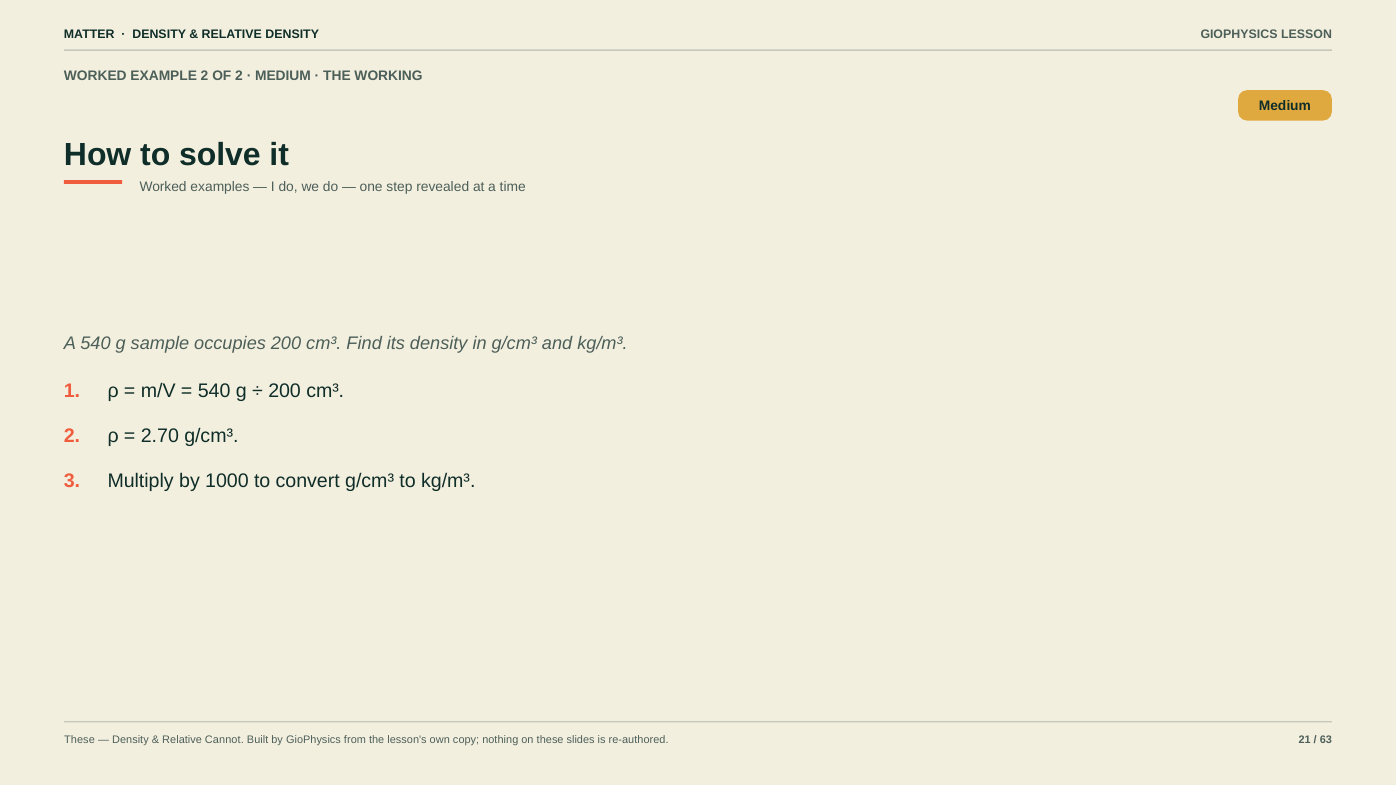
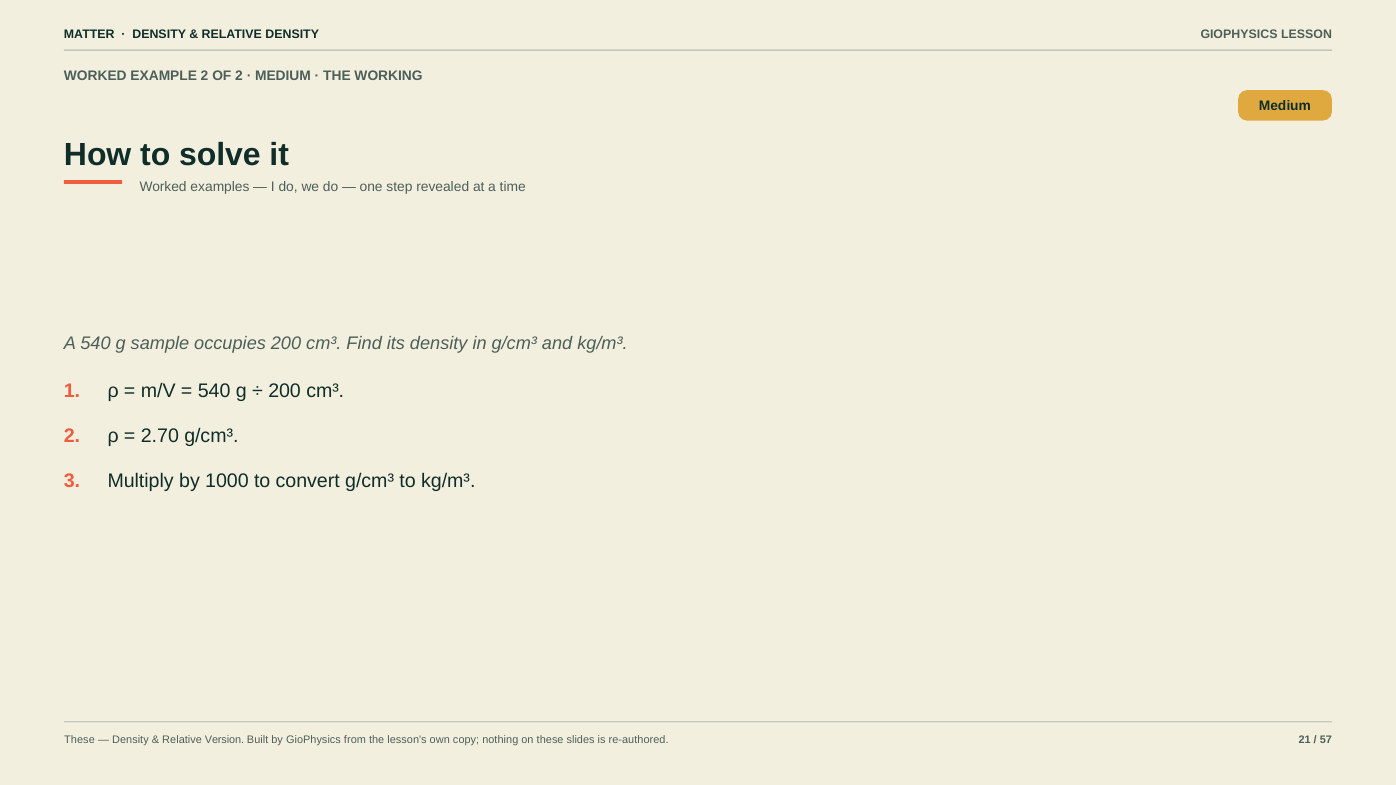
Cannot: Cannot -> Version (224, 740)
63: 63 -> 57 (1326, 740)
